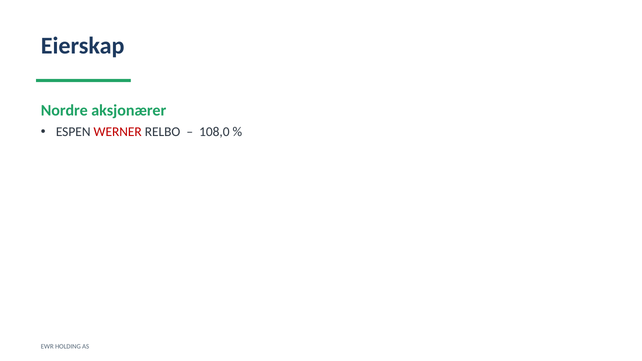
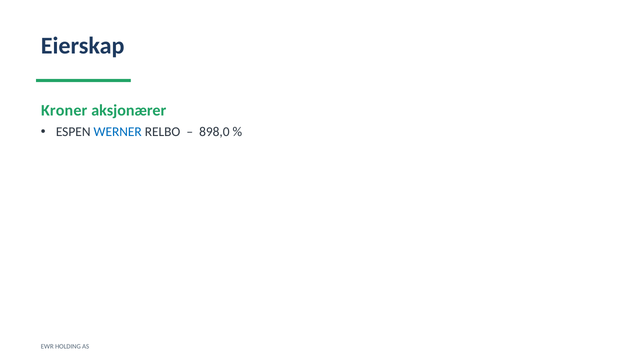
Nordre: Nordre -> Kroner (64, 111)
WERNER colour: red -> blue (118, 132)
108,0: 108,0 -> 898,0 (214, 132)
